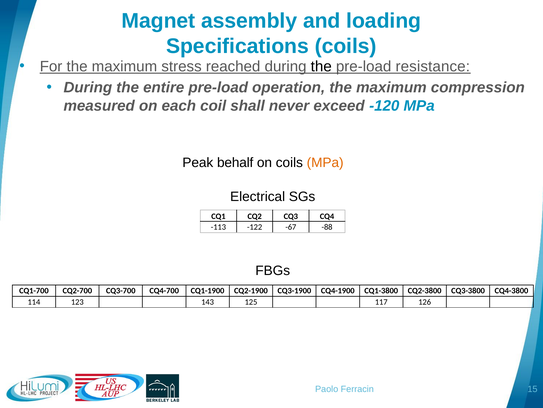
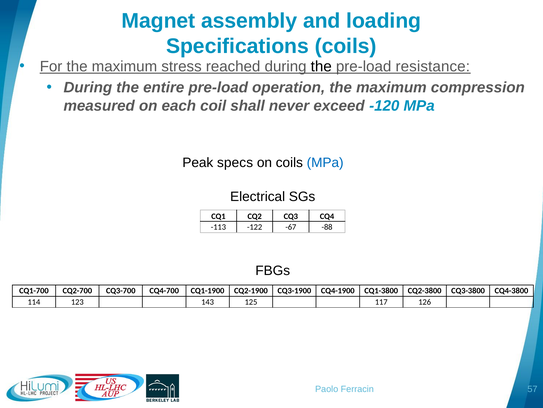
behalf: behalf -> specs (235, 163)
MPa colour: orange -> blue (325, 163)
15: 15 -> 57 (532, 388)
